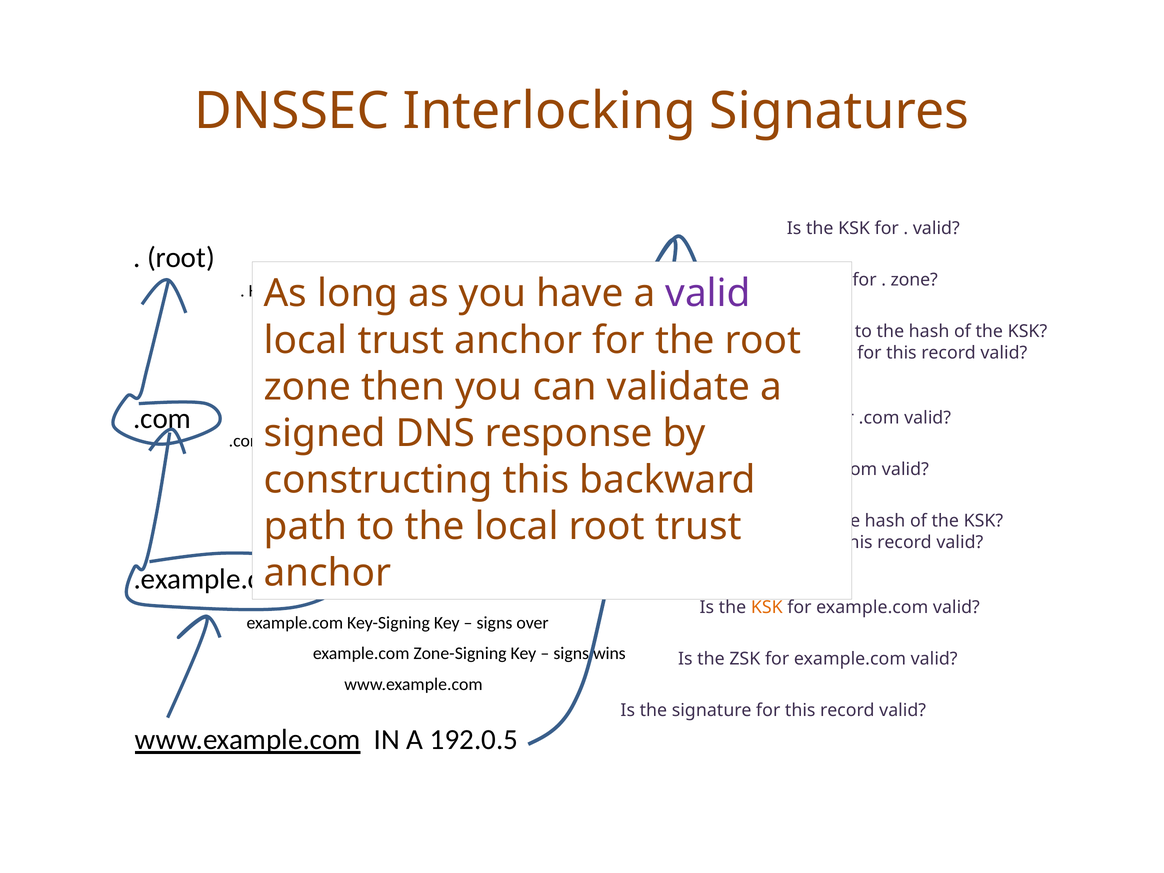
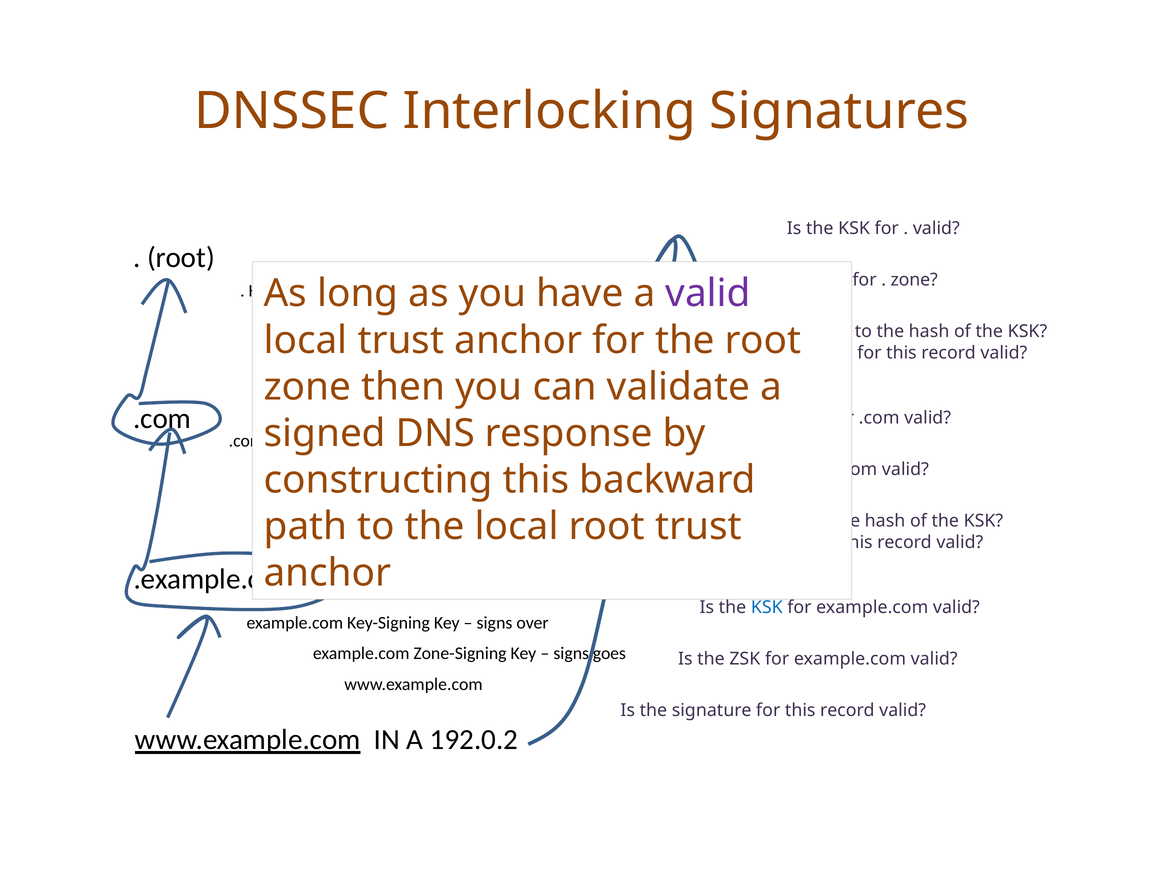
KSK colour: orange -> blue (767, 607)
wins: wins -> goes (609, 653)
192.0.5: 192.0.5 -> 192.0.2 (474, 740)
